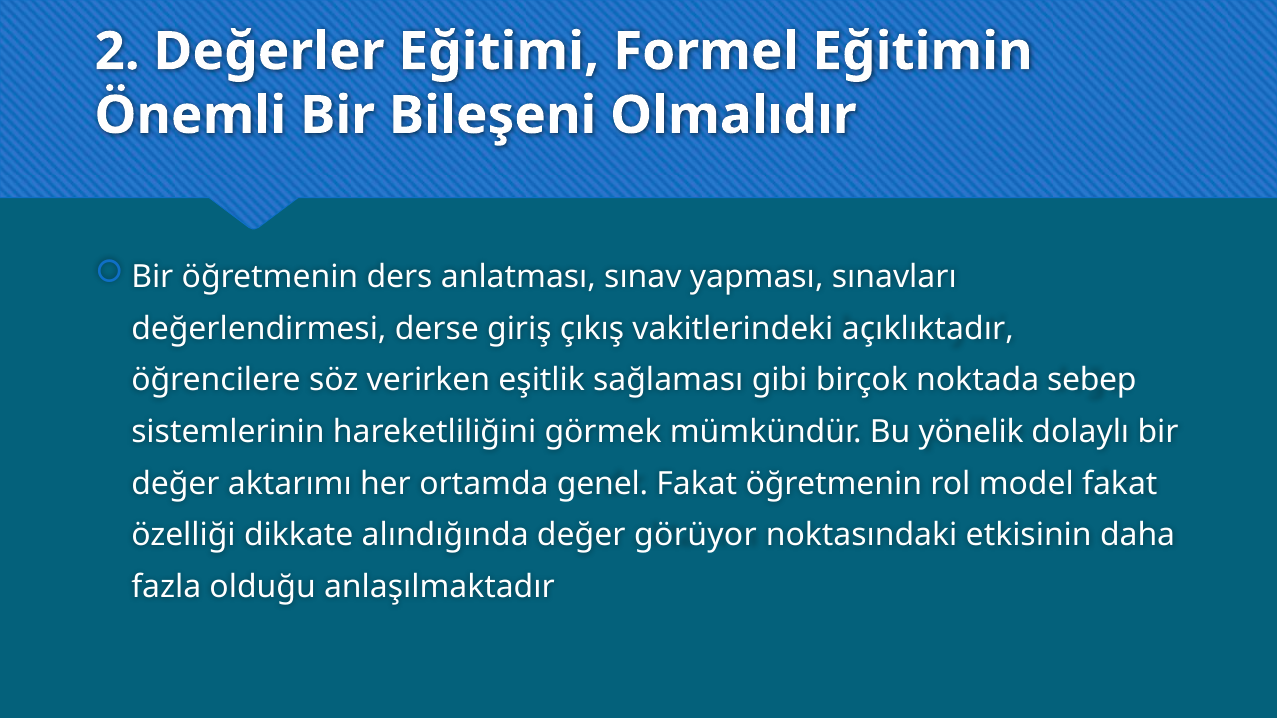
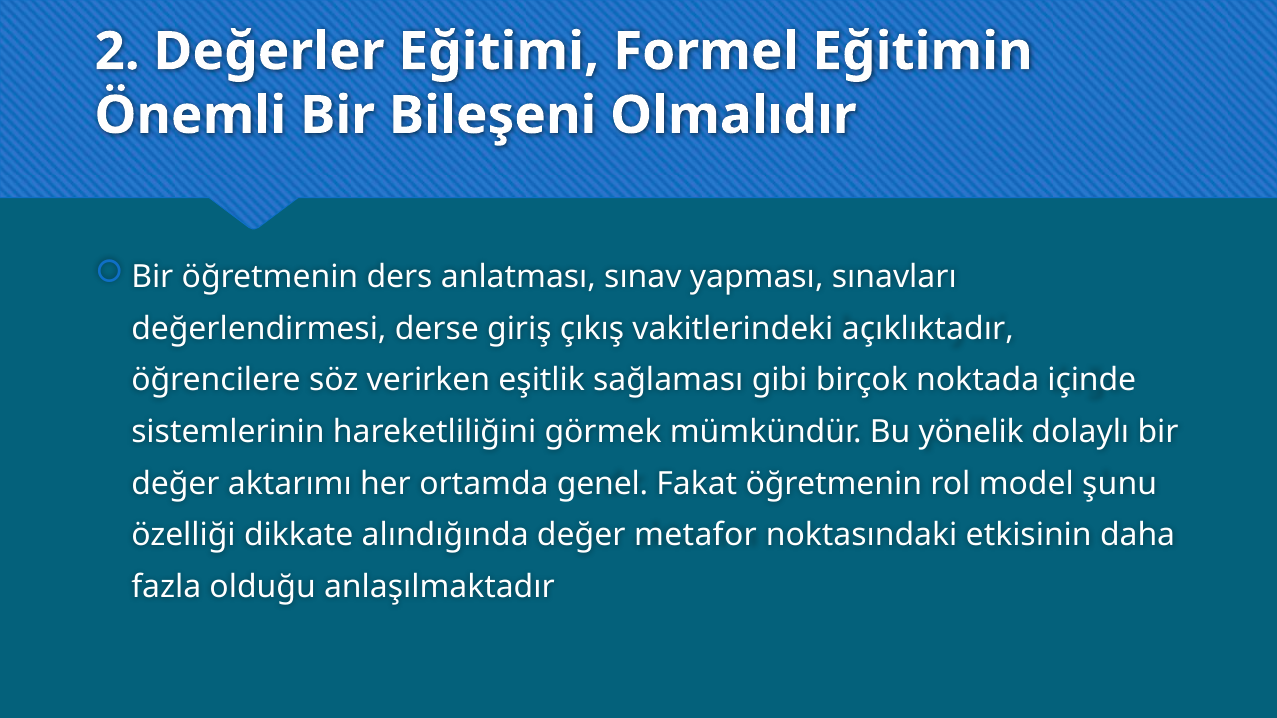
sebep: sebep -> içinde (1092, 380)
model fakat: fakat -> şunu (1120, 484)
görüyor: görüyor -> metafor (696, 535)
